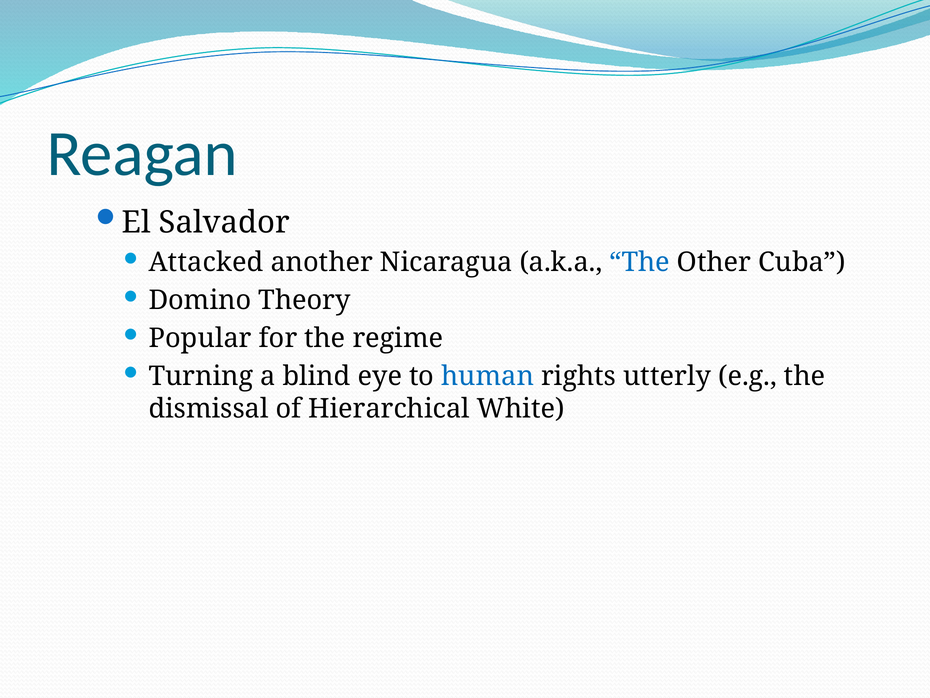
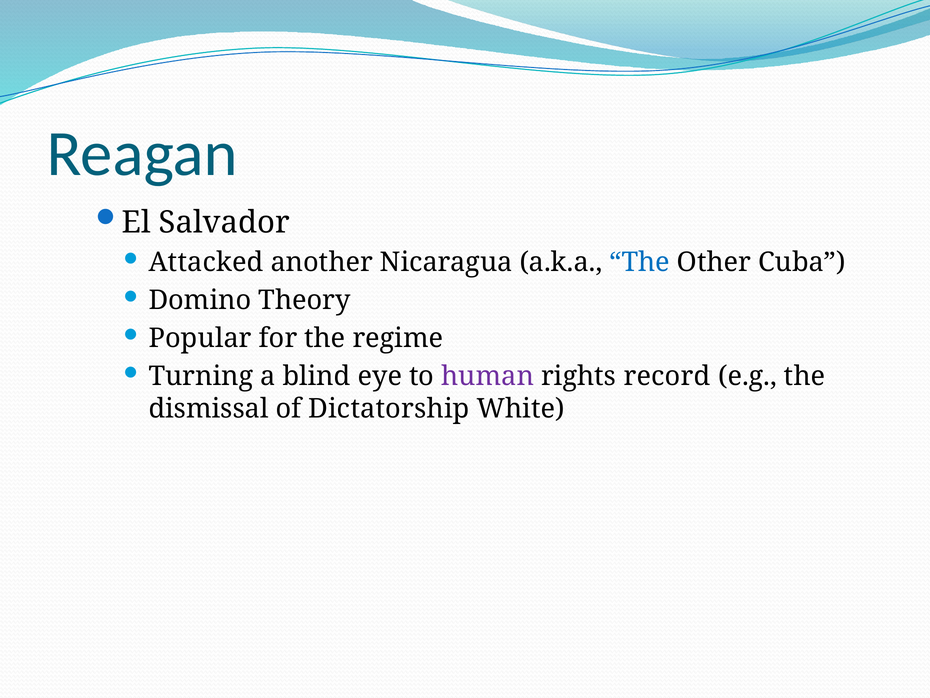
human colour: blue -> purple (488, 376)
utterly: utterly -> record (667, 376)
Hierarchical: Hierarchical -> Dictatorship (389, 409)
